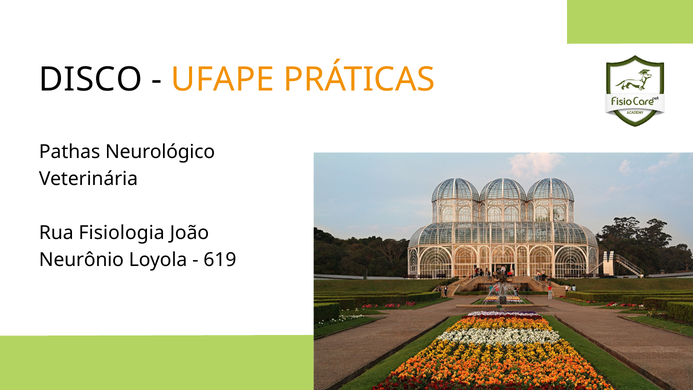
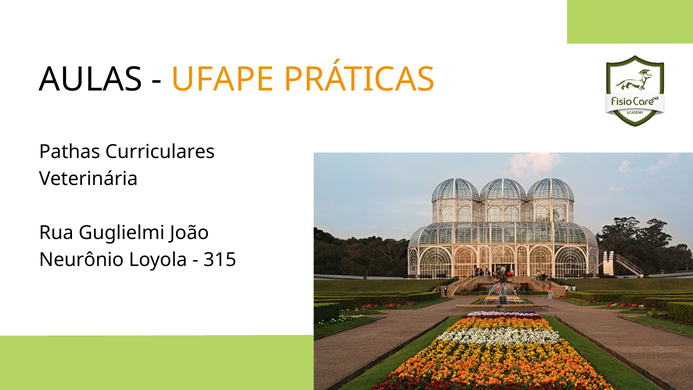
DISCO: DISCO -> AULAS (91, 80)
Neurológico: Neurológico -> Curriculares (160, 152)
Fisiologia: Fisiologia -> Guglielmi (122, 233)
619: 619 -> 315 (220, 260)
